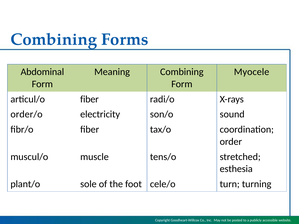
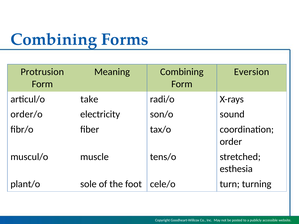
Abdominal: Abdominal -> Protrusion (42, 72)
Myocele: Myocele -> Eversion (252, 72)
articul/o fiber: fiber -> take (89, 99)
